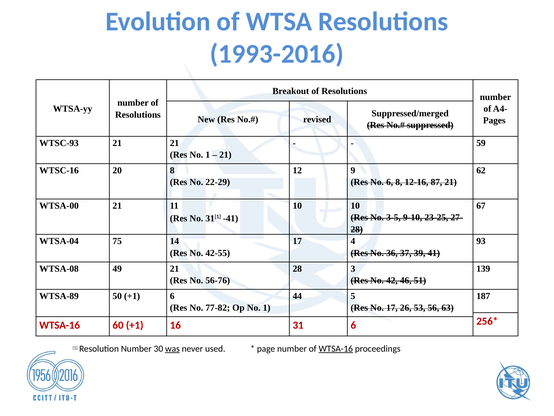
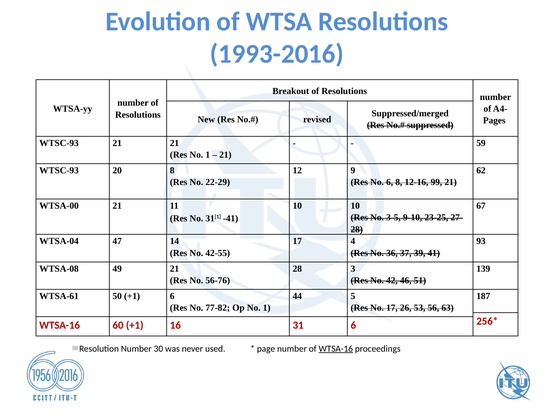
WTSC-16: WTSC-16 -> WTSC-93 (59, 170)
87: 87 -> 99 (436, 182)
75: 75 -> 47 (117, 241)
WTSA-89: WTSA-89 -> WTSA-61 (59, 296)
was underline: present -> none (172, 348)
